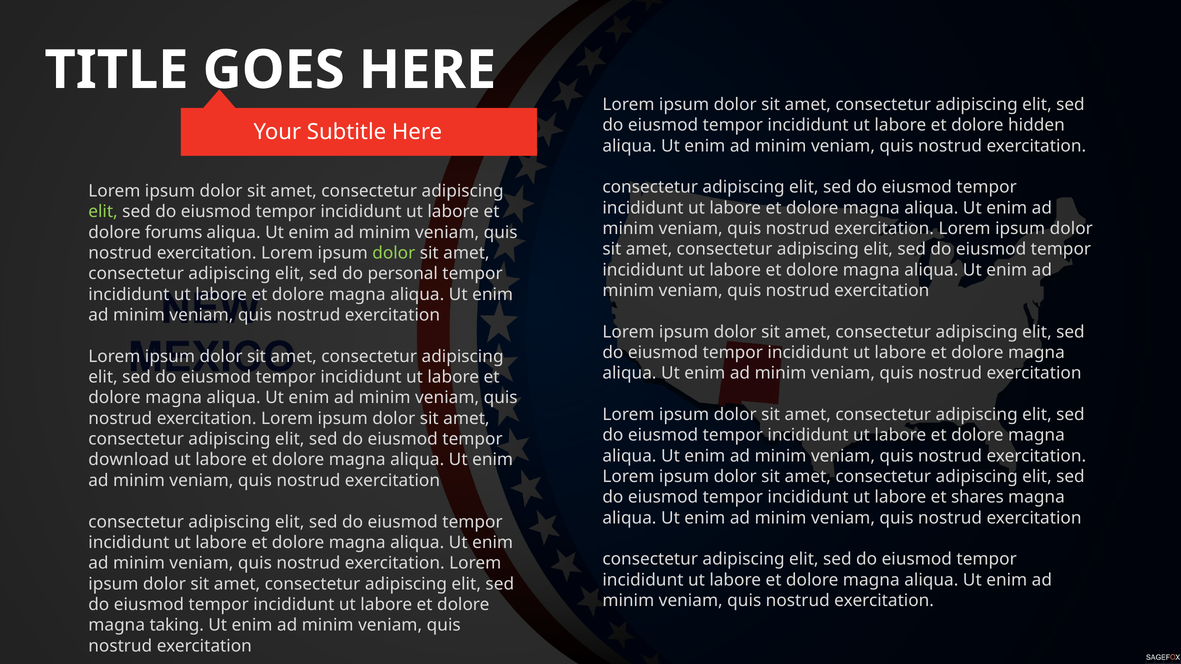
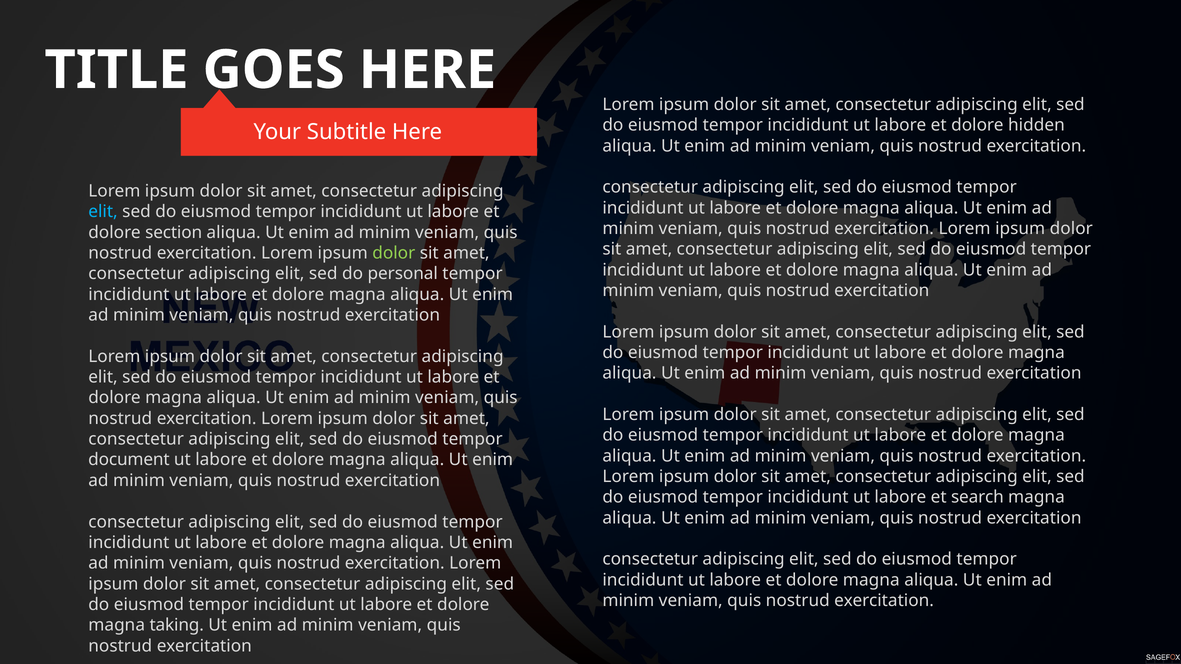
elit colour: light green -> light blue (103, 212)
forums: forums -> section (174, 233)
download: download -> document (129, 460)
shares: shares -> search (977, 497)
